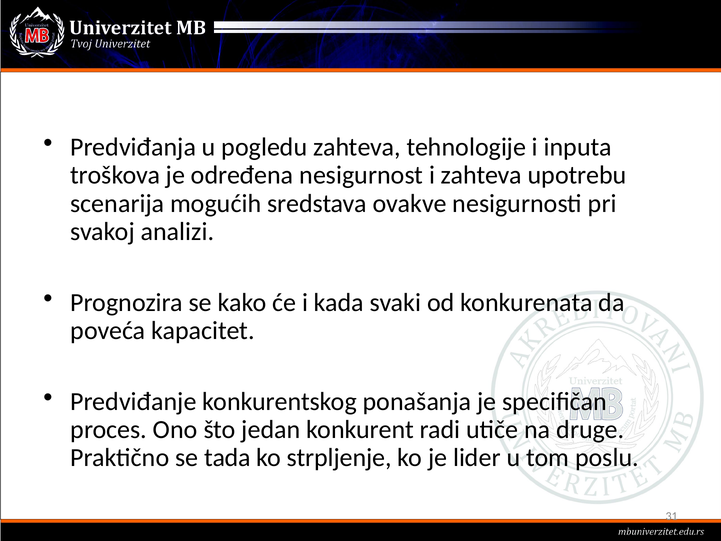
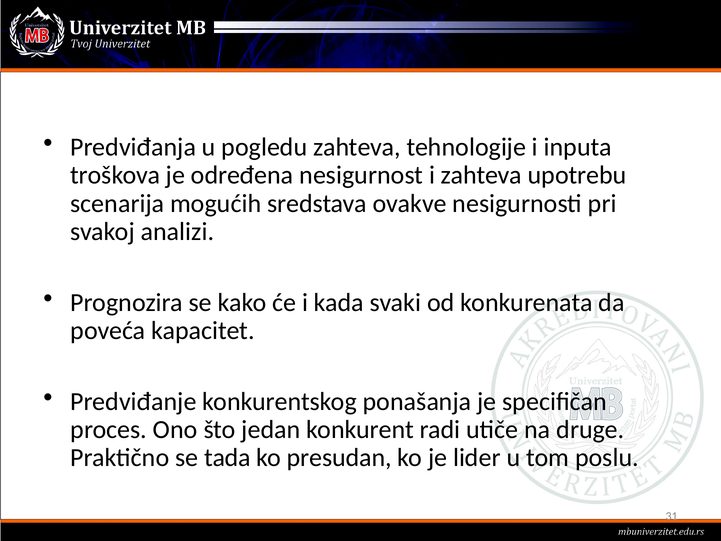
strpljenje: strpljenje -> presudan (339, 458)
